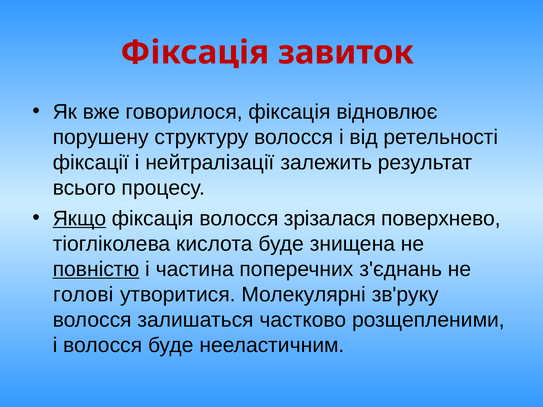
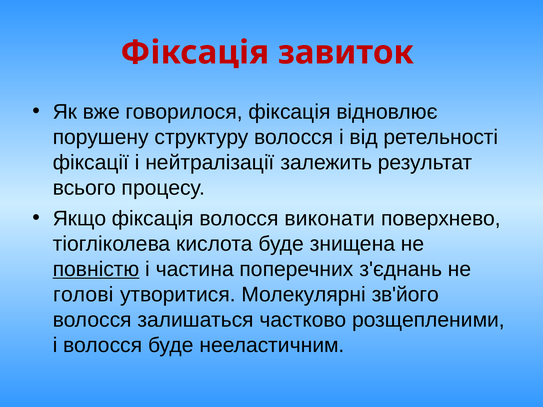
Якщо underline: present -> none (79, 219)
зрізалася: зрізалася -> виконати (330, 219)
зв'руку: зв'руку -> зв'його (405, 295)
